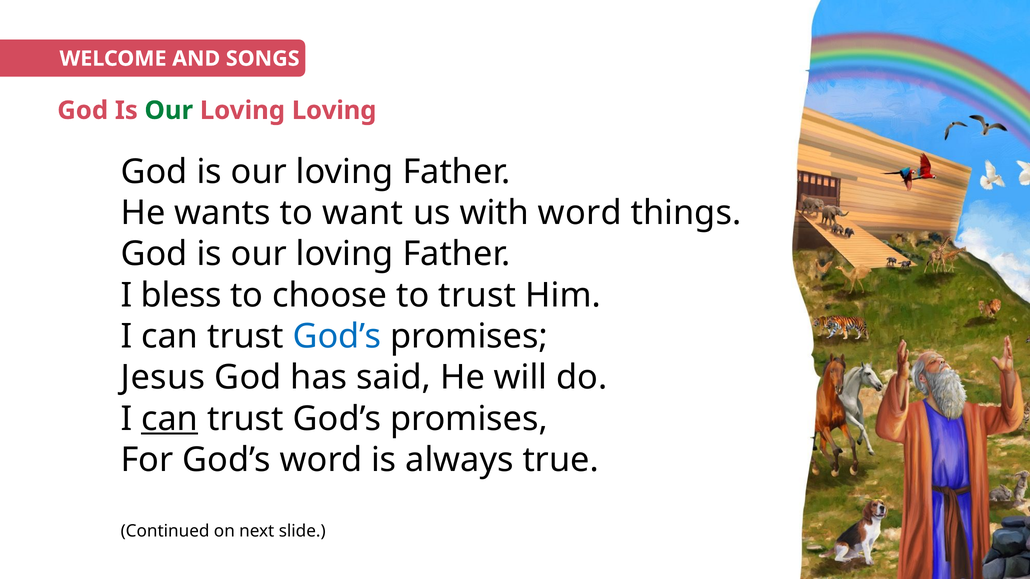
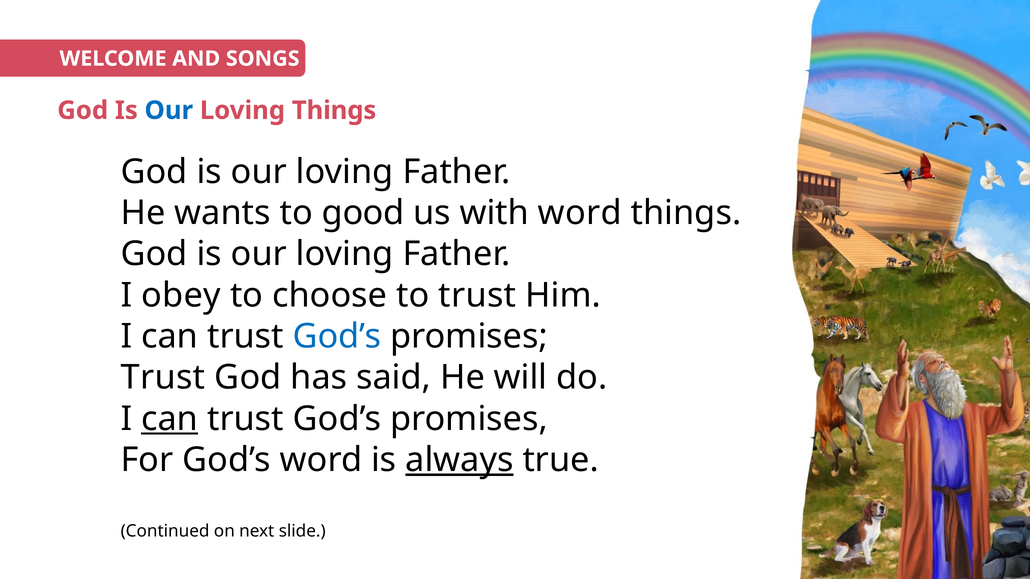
Our colour: green -> blue (169, 111)
Loving Loving: Loving -> Things (334, 111)
want: want -> good (363, 213)
bless: bless -> obey (181, 295)
Jesus: Jesus -> Trust (163, 378)
always underline: none -> present (459, 460)
